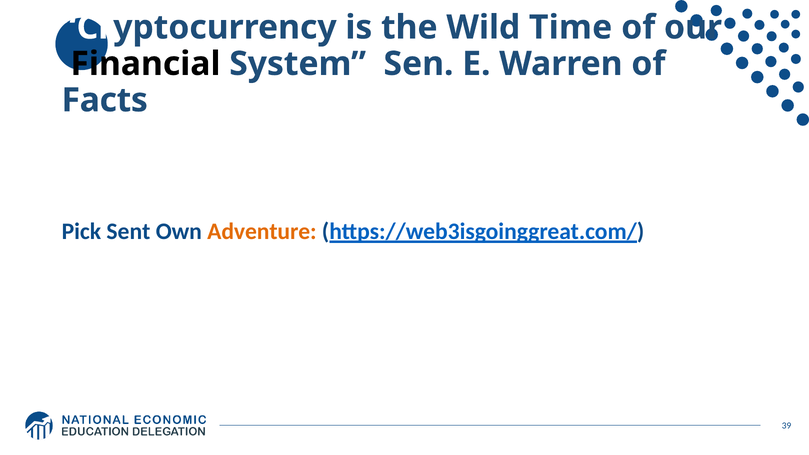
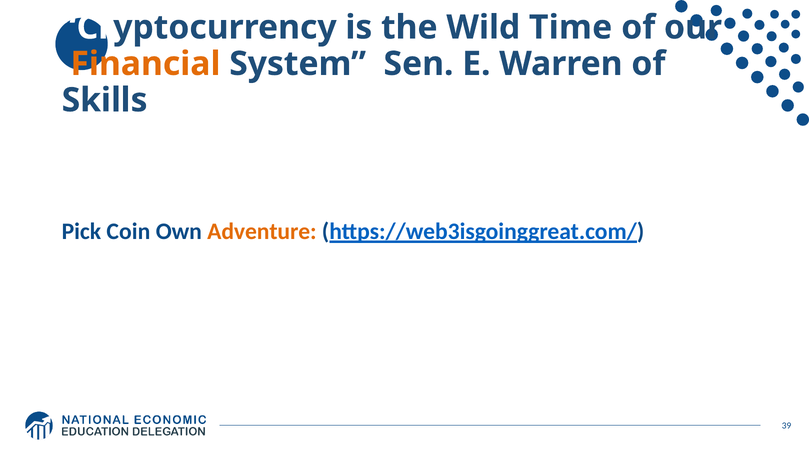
Financial colour: black -> orange (145, 64)
Facts: Facts -> Skills (105, 100)
Sent: Sent -> Coin (128, 232)
